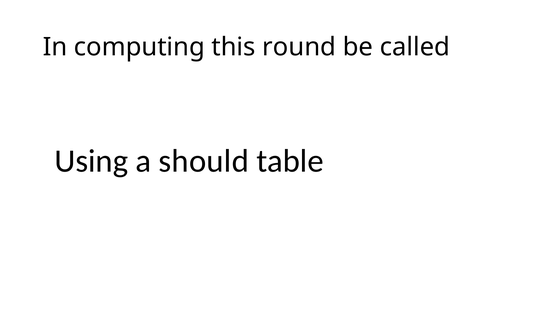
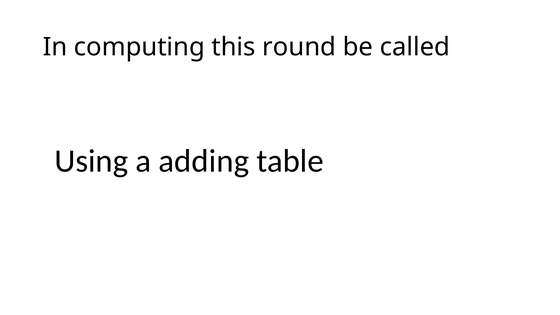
should: should -> adding (204, 161)
